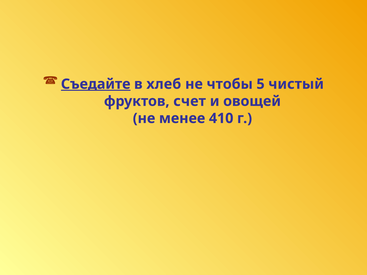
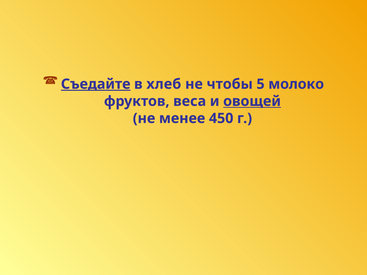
чистый: чистый -> молоко (296, 84)
счет: счет -> веса (190, 101)
овощей underline: none -> present (252, 101)
410: 410 -> 450 (221, 118)
